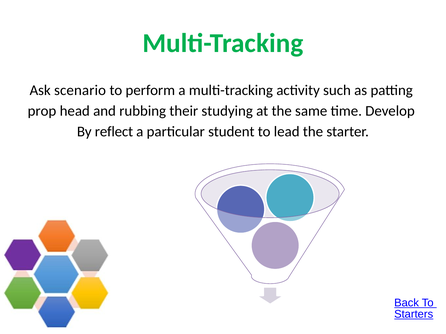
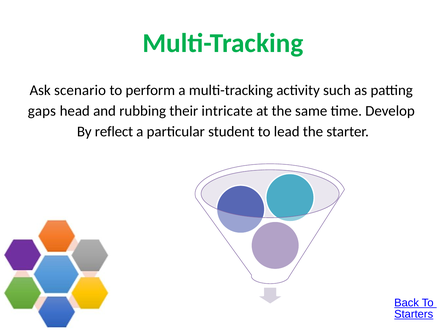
prop: prop -> gaps (42, 111)
studying: studying -> intricate (227, 111)
